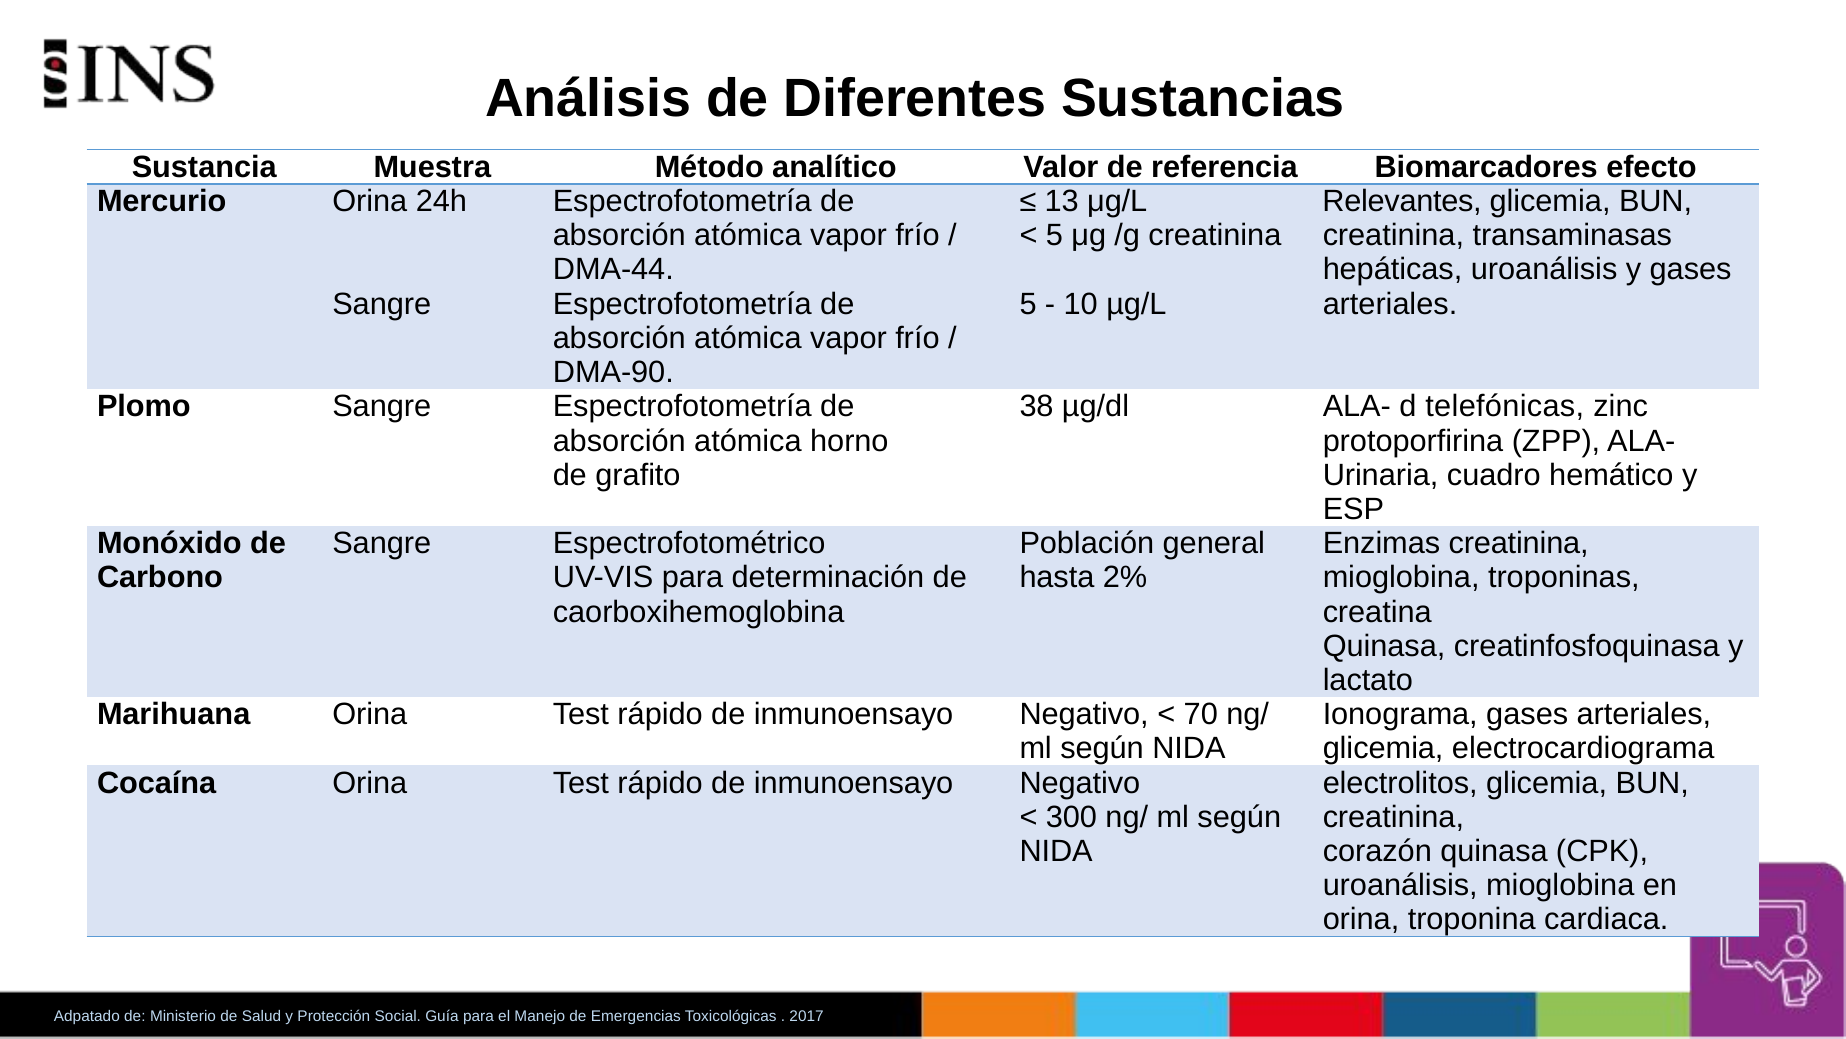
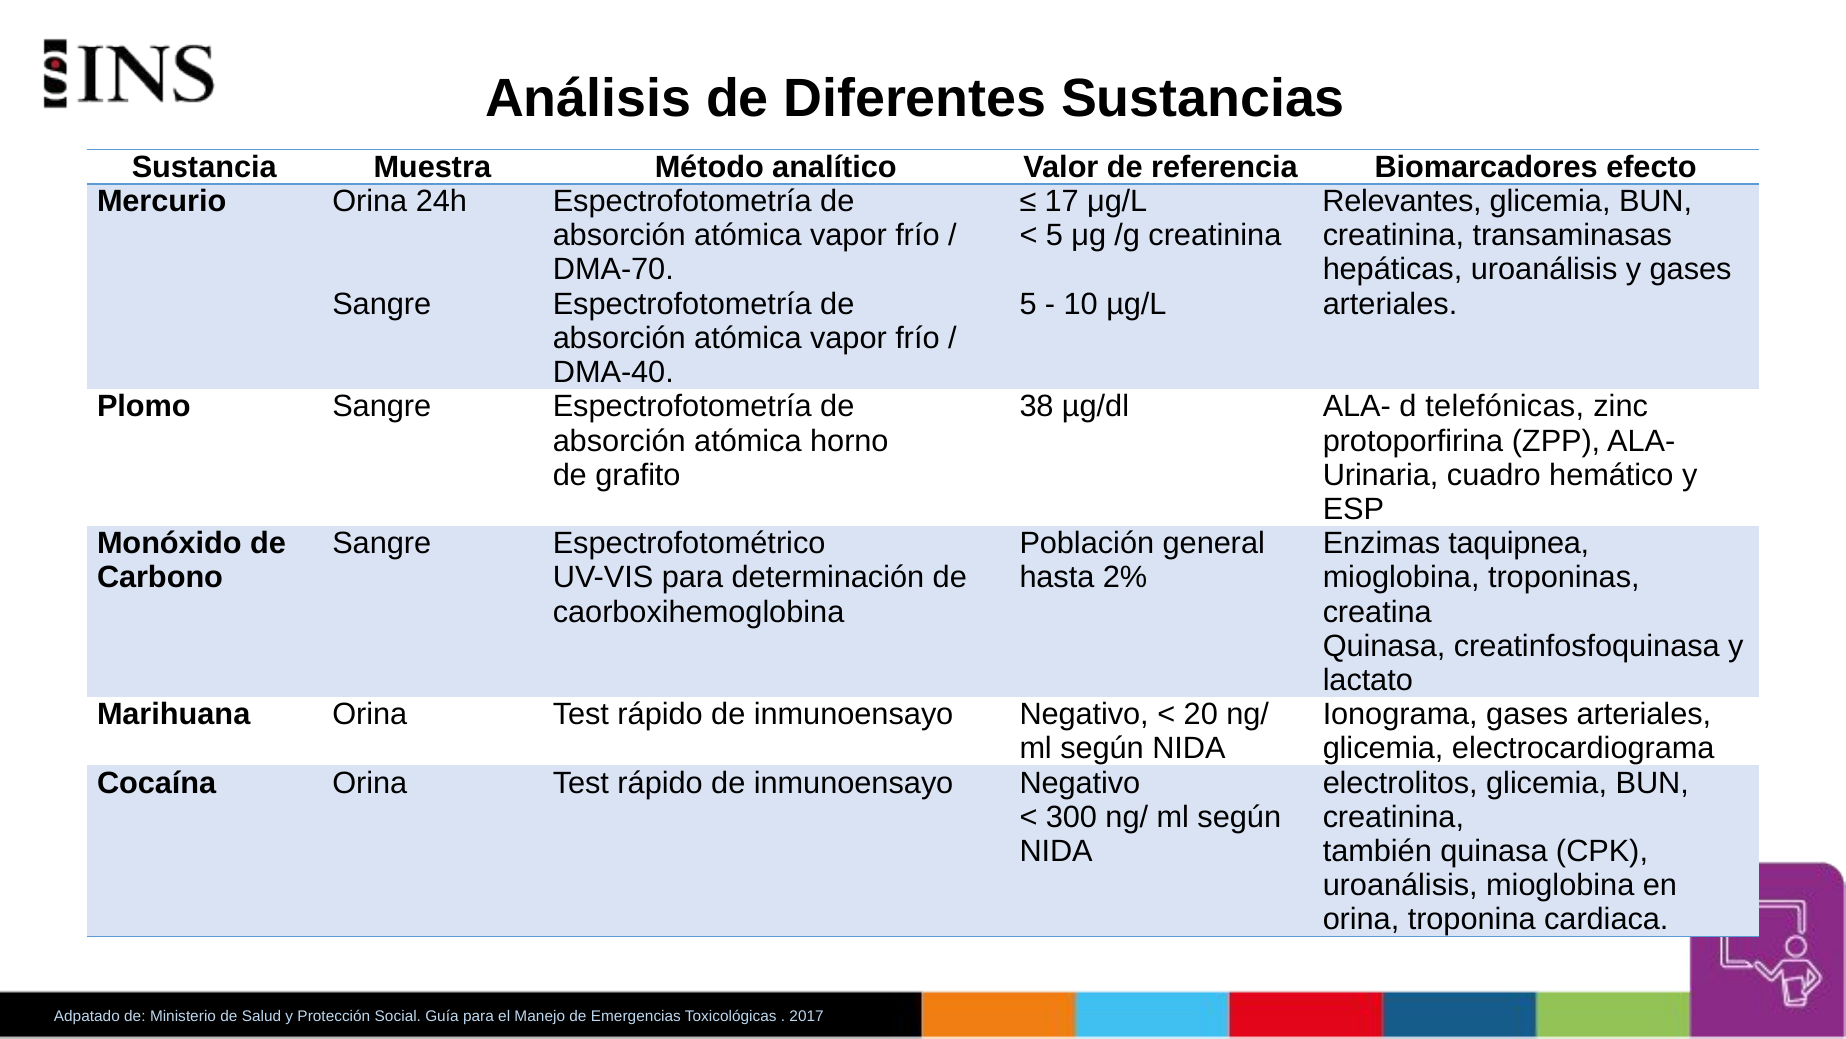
13: 13 -> 17 (1062, 201)
DMA-44: DMA-44 -> DMA-70 (613, 270)
DMA-90: DMA-90 -> DMA-40 (613, 372)
Enzimas creatinina: creatinina -> taquipnea (1519, 543)
70: 70 -> 20 (1201, 714)
corazón: corazón -> también (1377, 851)
